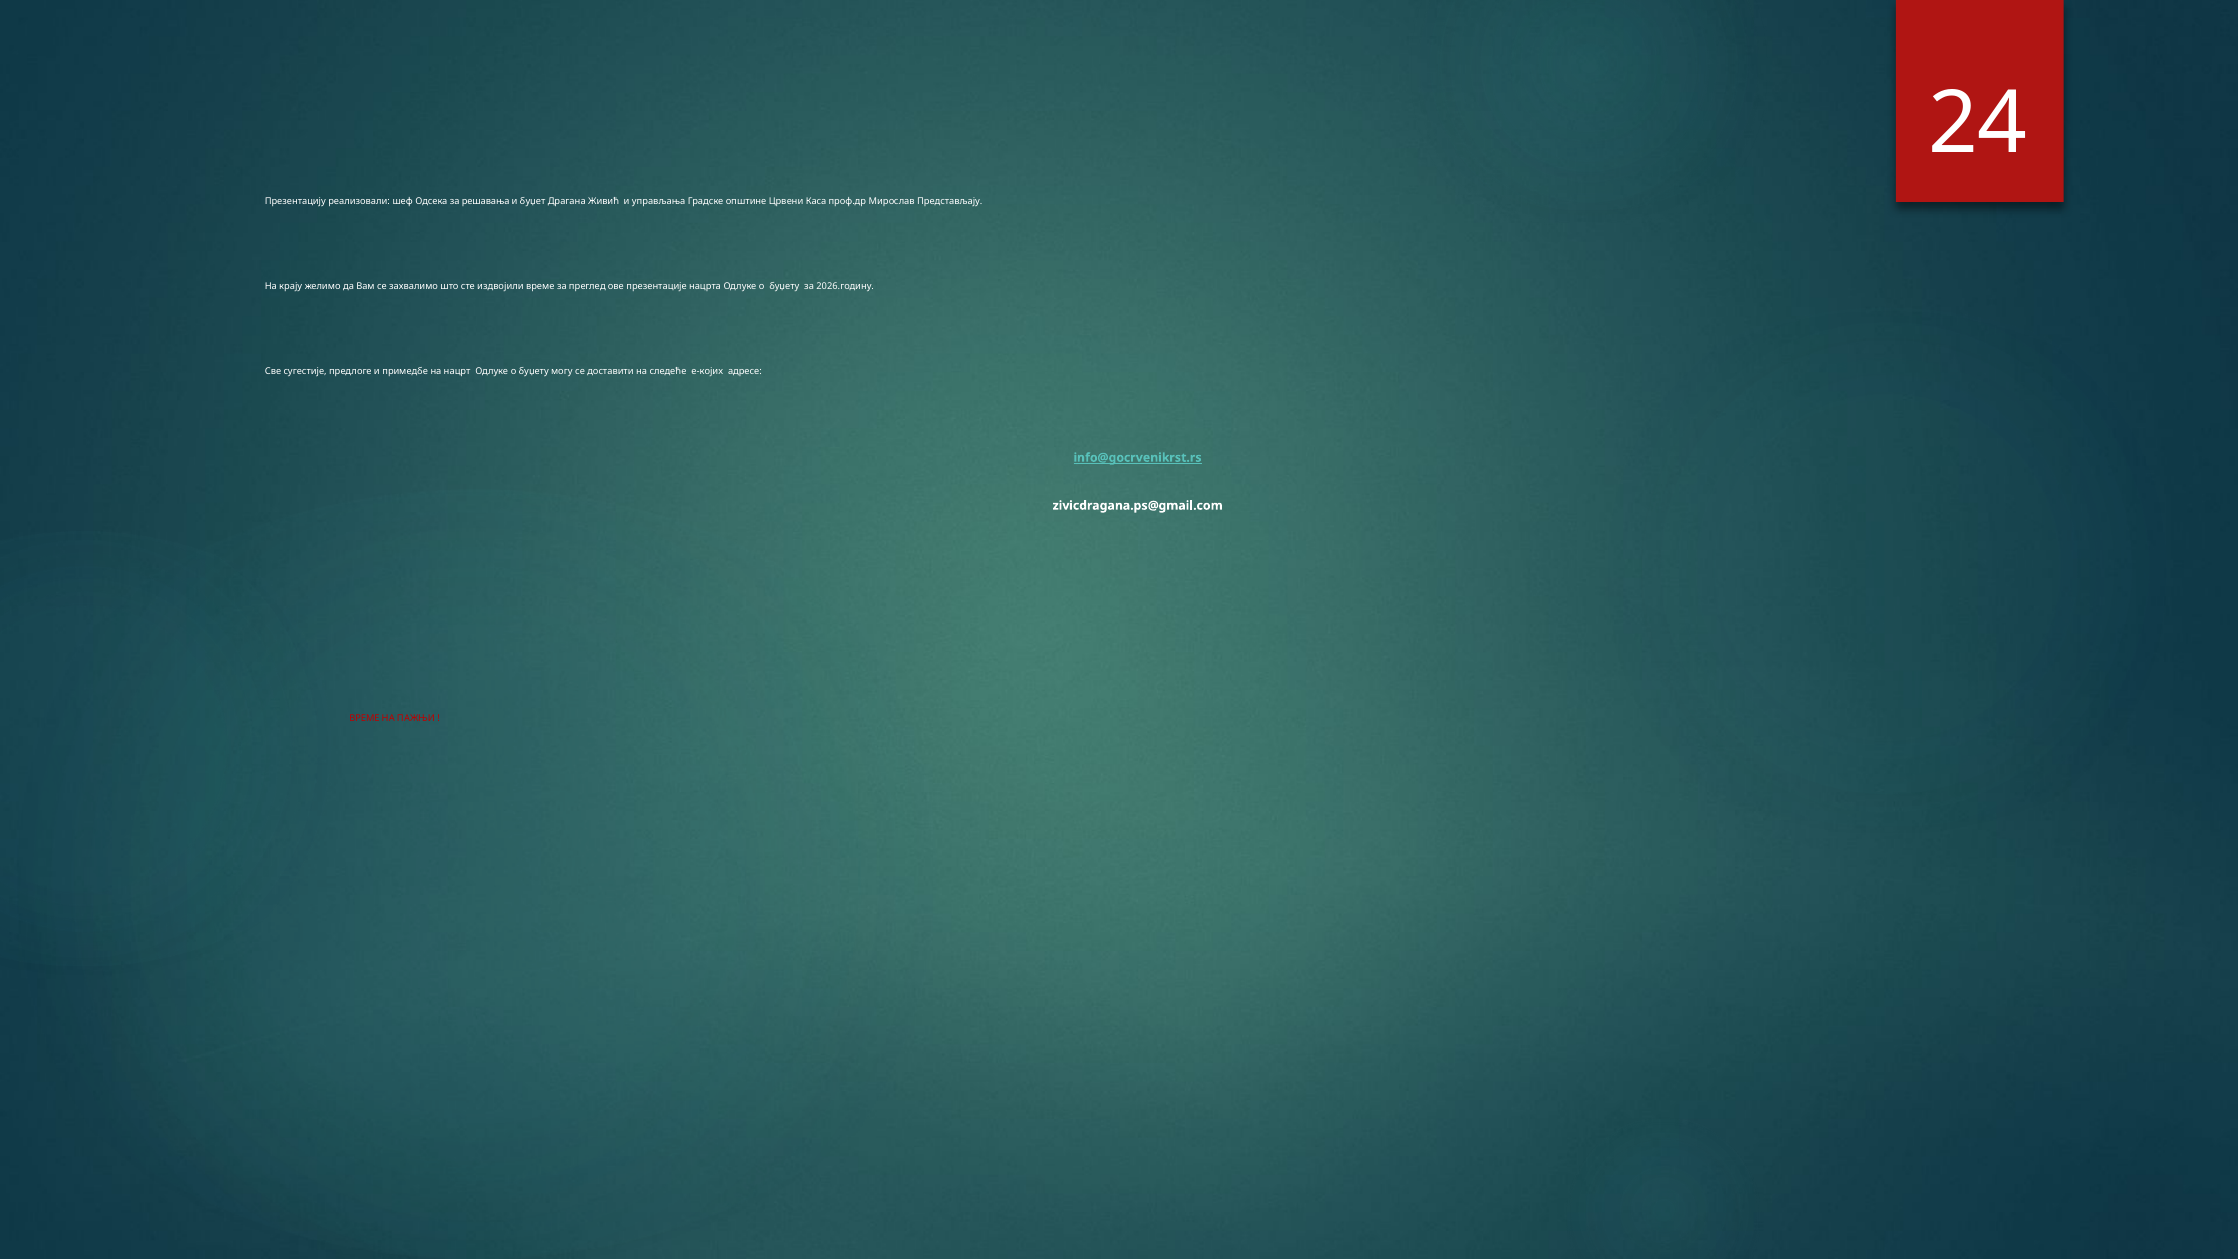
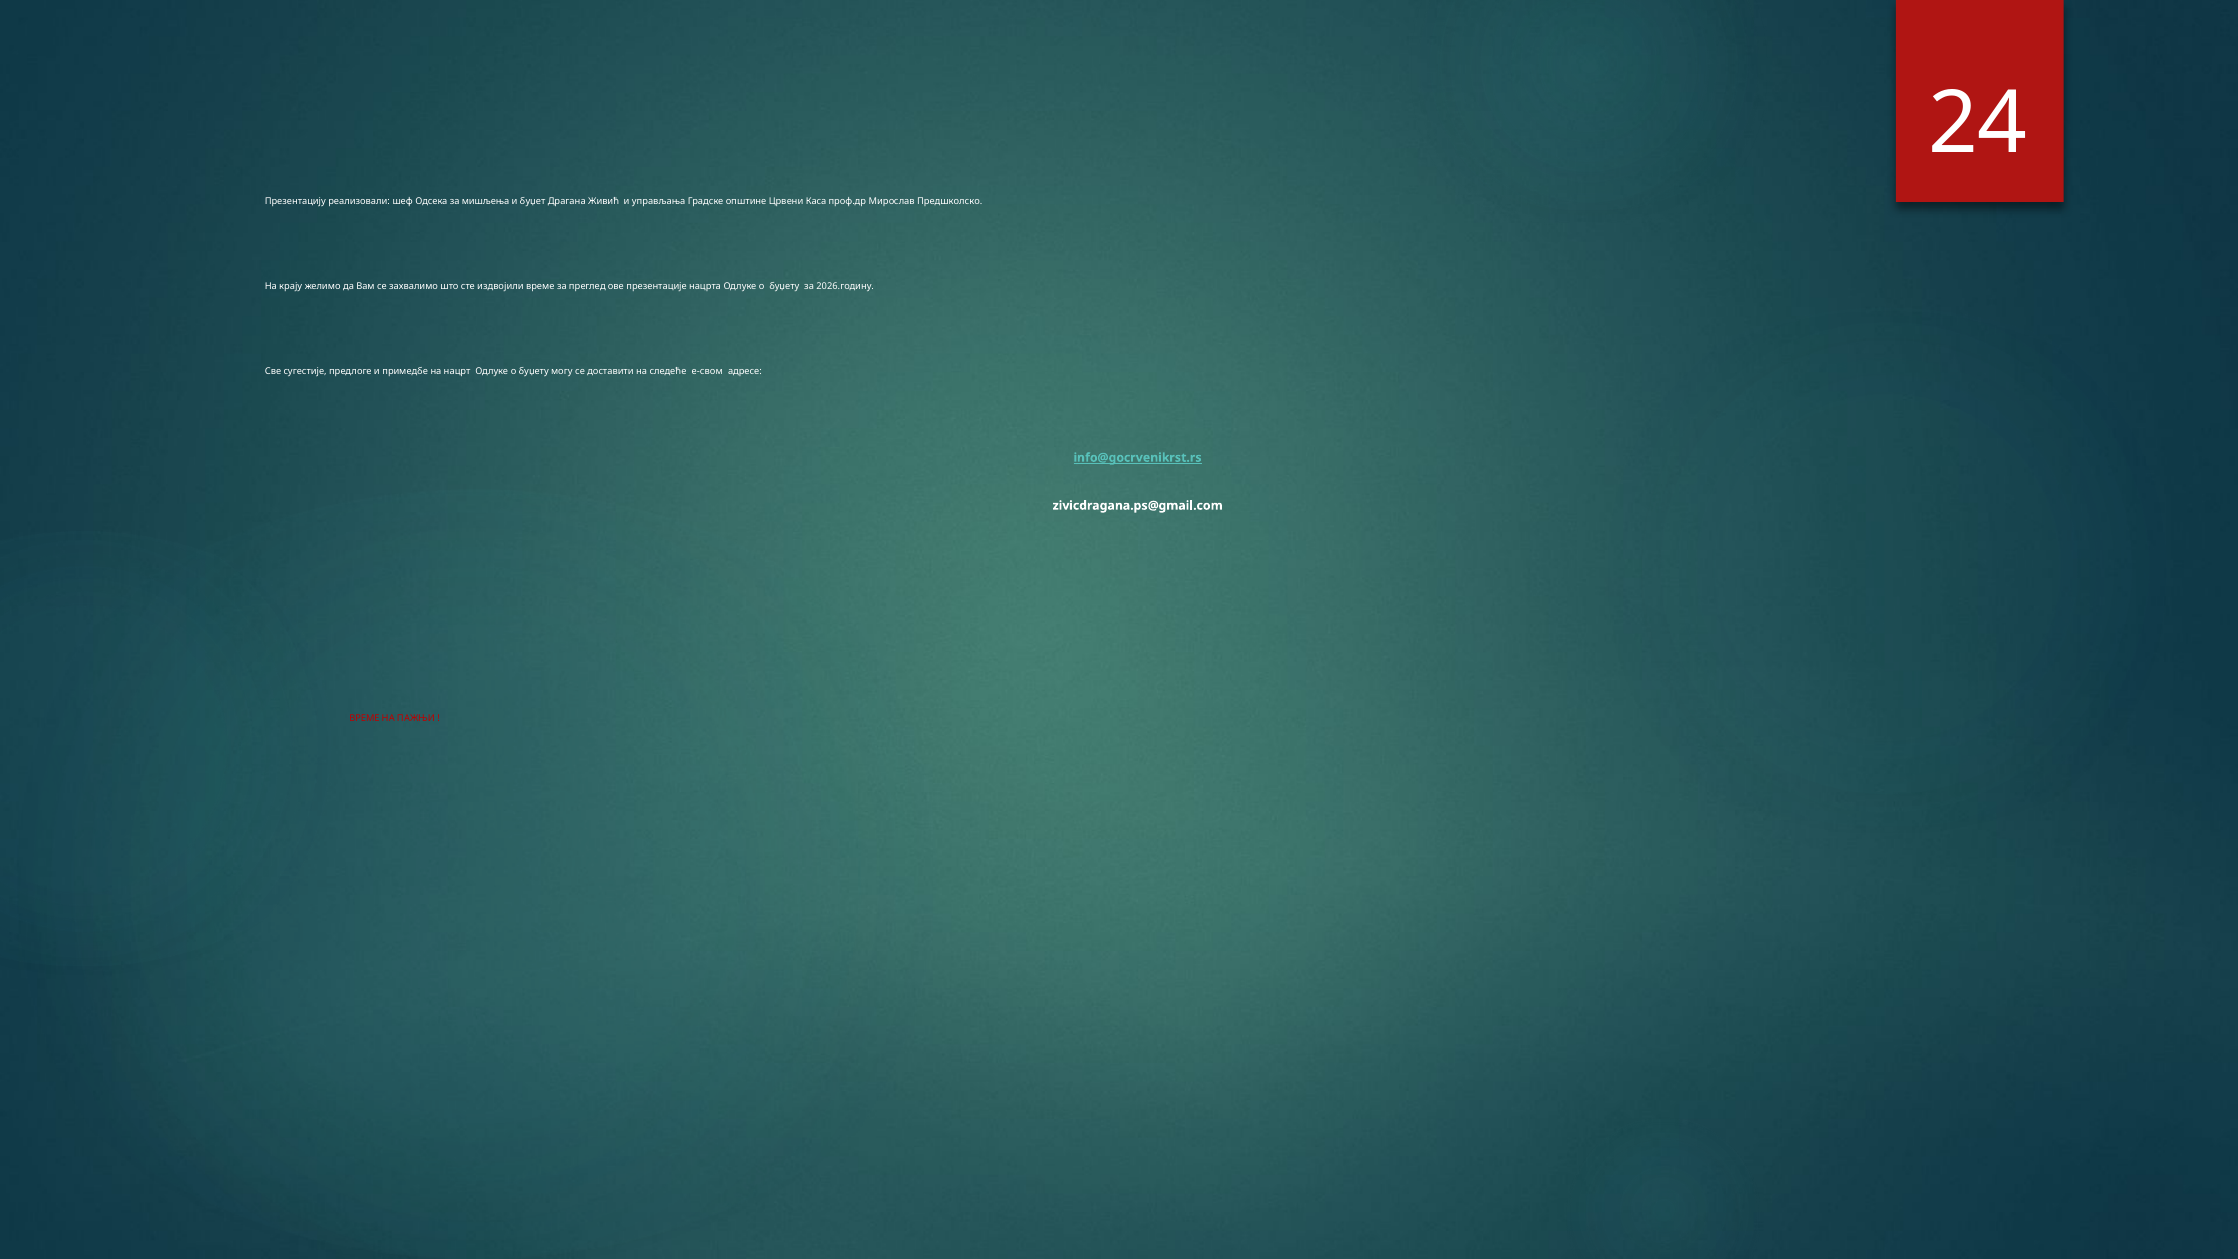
решавања: решавања -> мишљења (486, 202)
Представљају: Представљају -> Предшколско (950, 202)
е-којих: е-којих -> е-свом (707, 371)
